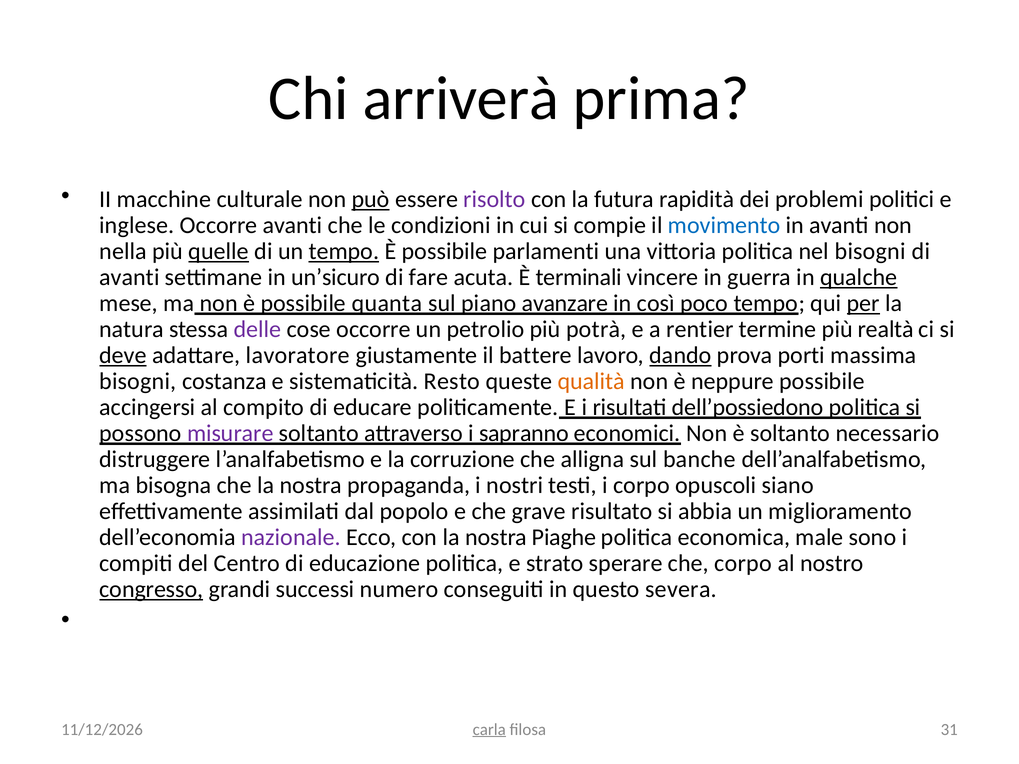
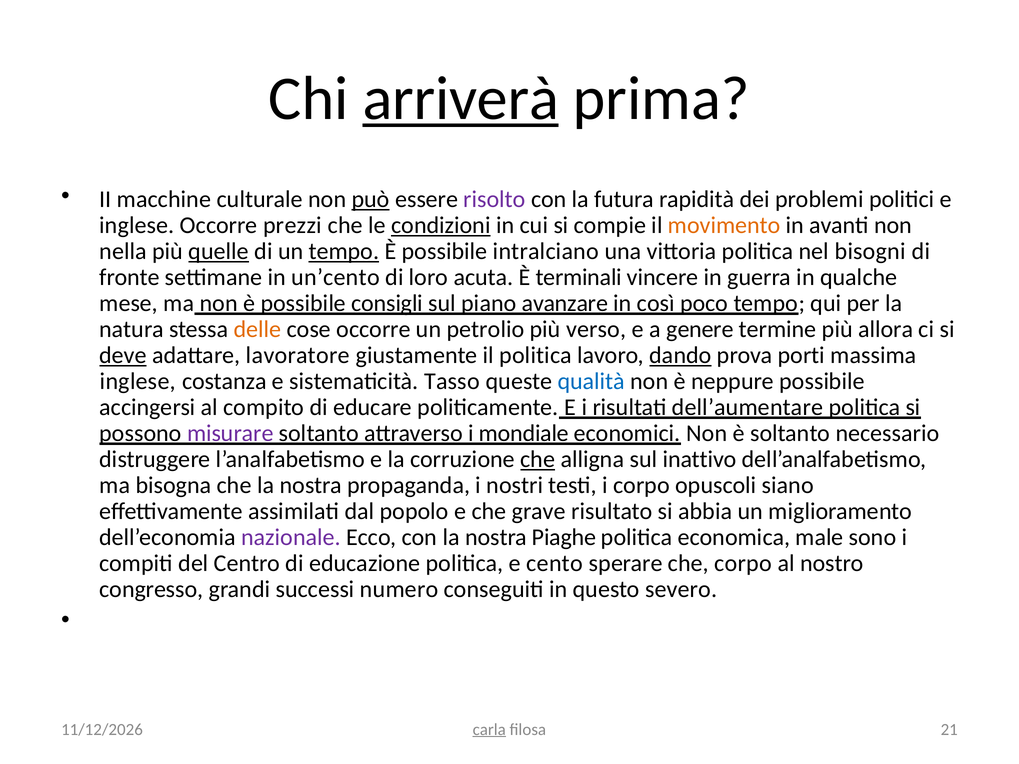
arriverà underline: none -> present (461, 99)
Occorre avanti: avanti -> prezzi (292, 226)
condizioni underline: none -> present (441, 226)
movimento colour: blue -> orange (724, 226)
parlamenti: parlamenti -> intralciano (546, 252)
avanti: avanti -> fronte (130, 278)
un’sicuro: un’sicuro -> un’cento (336, 278)
fare: fare -> loro (429, 278)
qualche underline: present -> none (859, 278)
quanta: quanta -> consigli (387, 304)
per underline: present -> none (863, 304)
delle colour: purple -> orange (258, 330)
potrà: potrà -> verso (596, 330)
rentier: rentier -> genere (700, 330)
realtà: realtà -> allora (886, 330)
il battere: battere -> politica (536, 356)
bisogni: bisogni -> inglese (138, 382)
Resto: Resto -> Tasso (452, 382)
qualità colour: orange -> blue (591, 382)
dell’possiedono: dell’possiedono -> dell’aumentare (748, 408)
sapranno: sapranno -> mondiale (524, 434)
che underline: none -> present (538, 460)
banche: banche -> inattivo (700, 460)
strato: strato -> cento (555, 563)
congresso underline: present -> none (151, 589)
severa: severa -> severo (681, 589)
31: 31 -> 21 (949, 730)
